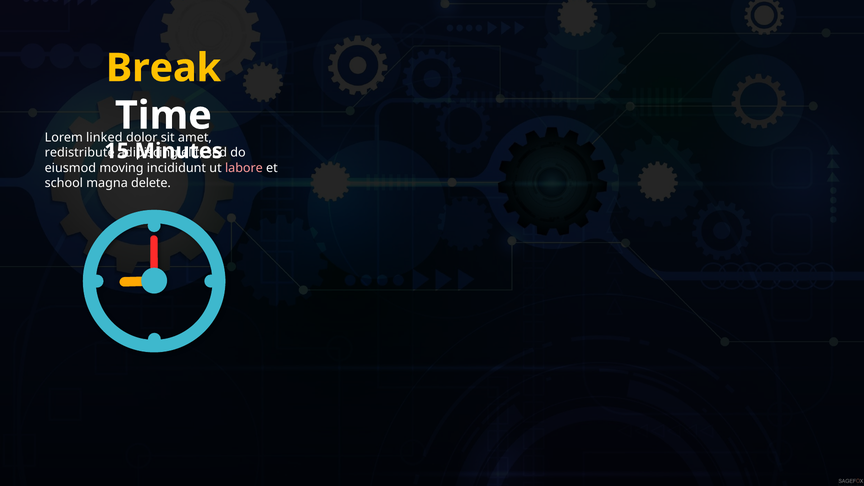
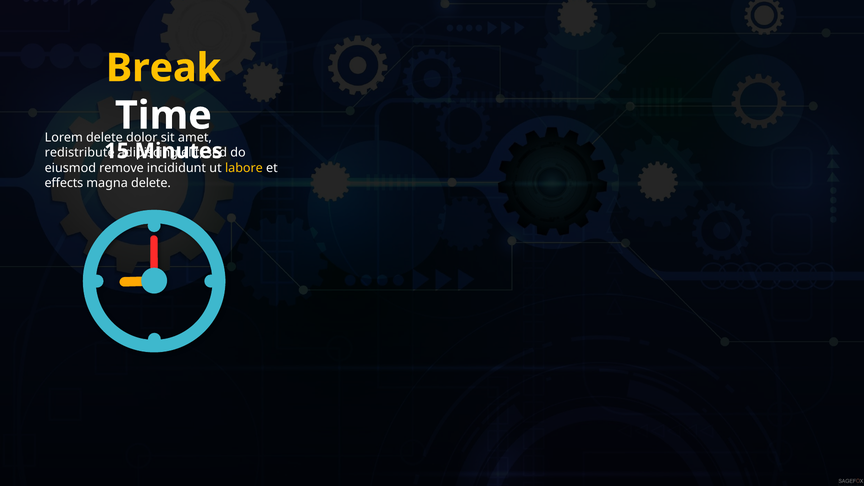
Lorem linked: linked -> delete (104, 138)
moving: moving -> remove (121, 168)
labore colour: pink -> yellow (244, 168)
school: school -> effects (64, 183)
